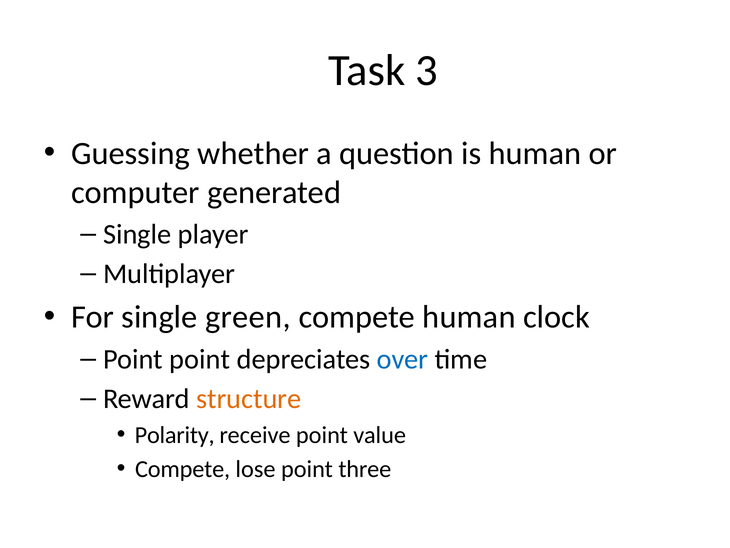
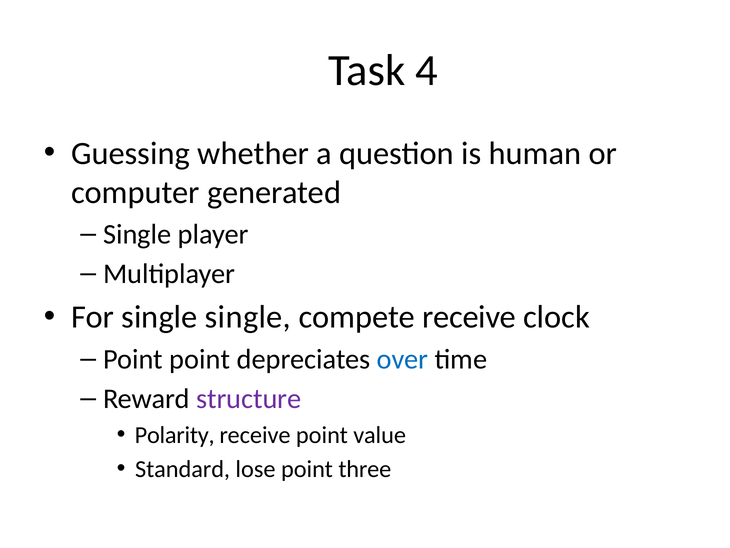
3: 3 -> 4 (427, 71)
single green: green -> single (248, 317)
compete human: human -> receive (469, 317)
structure colour: orange -> purple (249, 399)
Compete: Compete -> Standard (183, 469)
